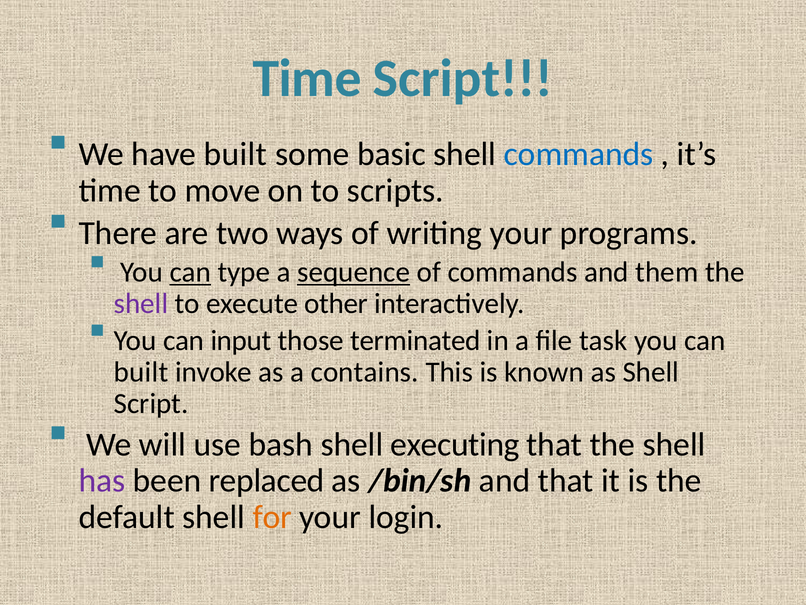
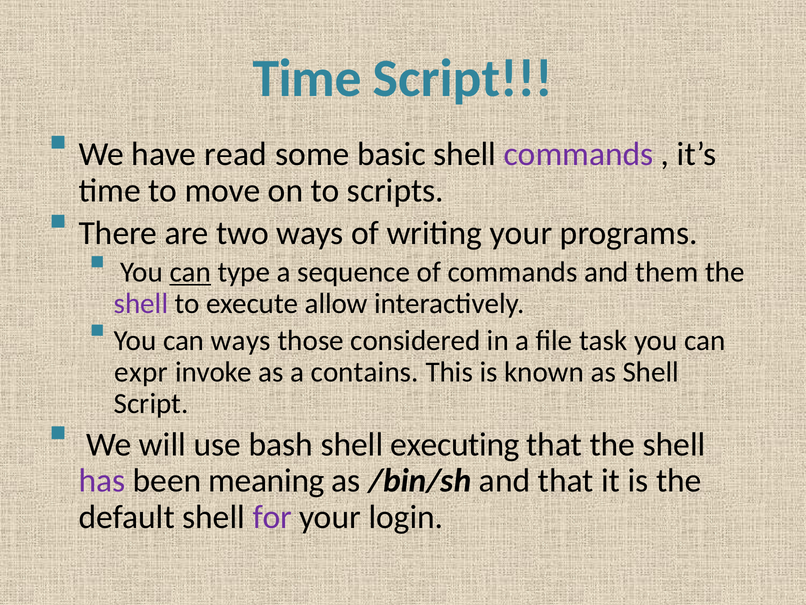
have built: built -> read (236, 154)
commands colour: blue -> purple (579, 154)
sequence underline: present -> none (354, 272)
other: other -> allow (336, 303)
can input: input -> ways (241, 341)
terminated: terminated -> considered (415, 341)
built: built -> expr (141, 372)
replaced: replaced -> meaning (267, 480)
for colour: orange -> purple (272, 517)
